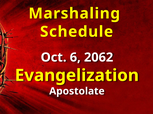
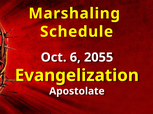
2062: 2062 -> 2055 (99, 58)
